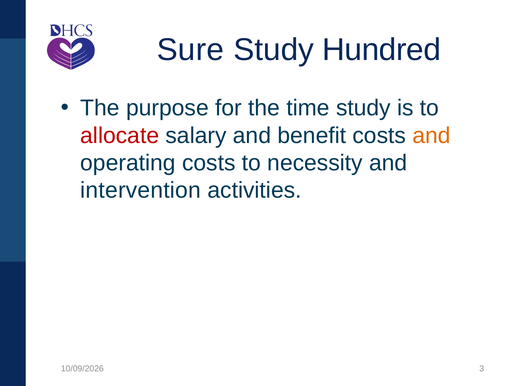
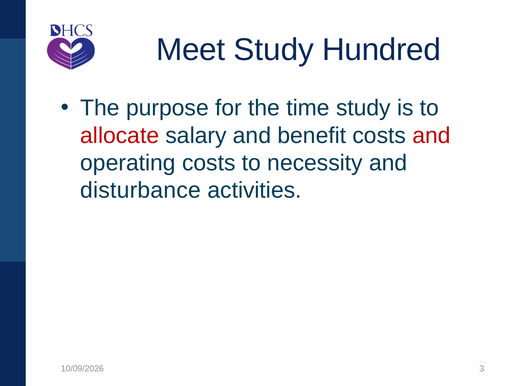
Sure: Sure -> Meet (191, 50)
and colour: orange -> red (431, 136)
intervention: intervention -> disturbance (141, 191)
